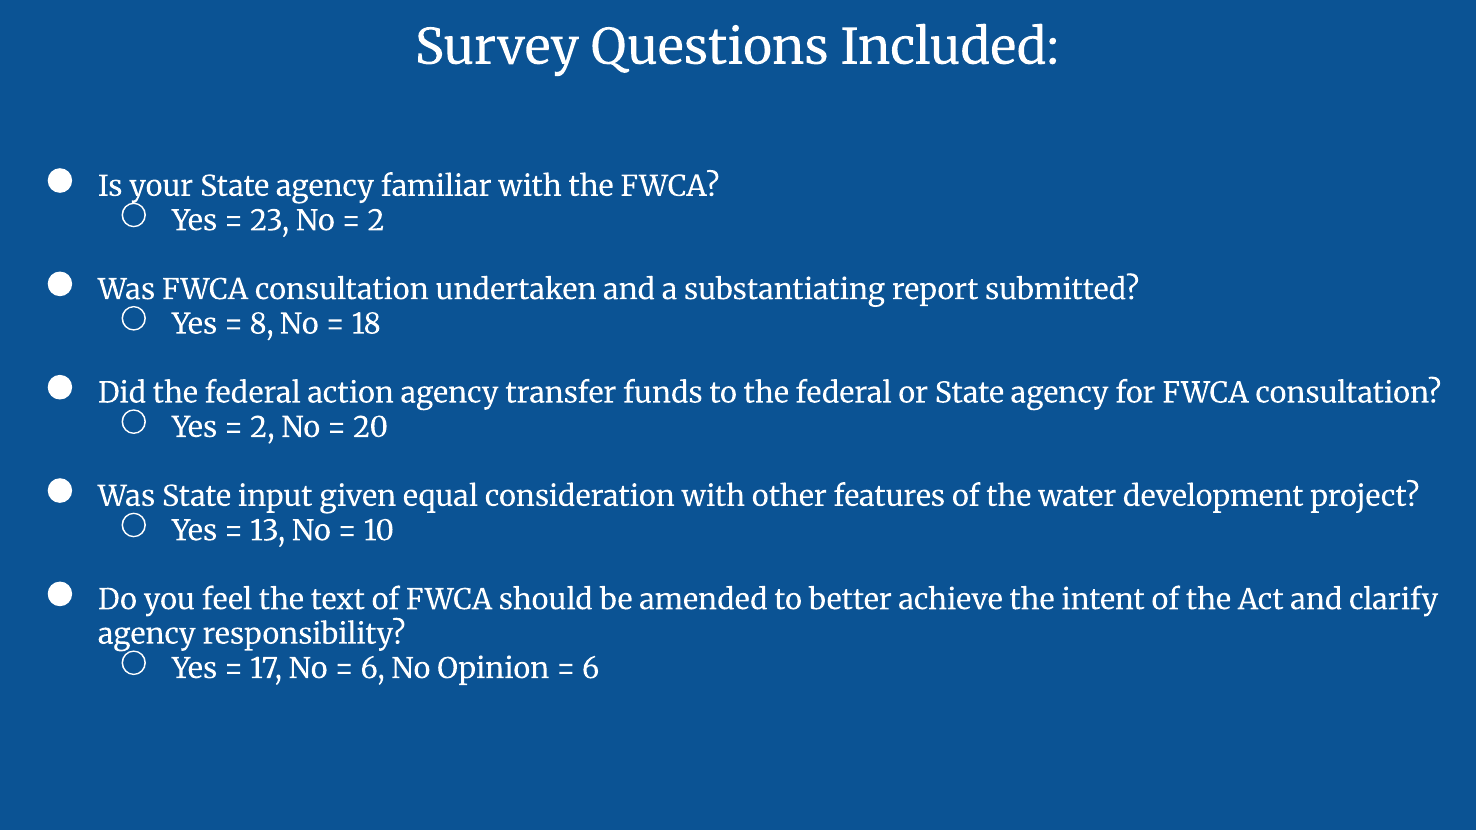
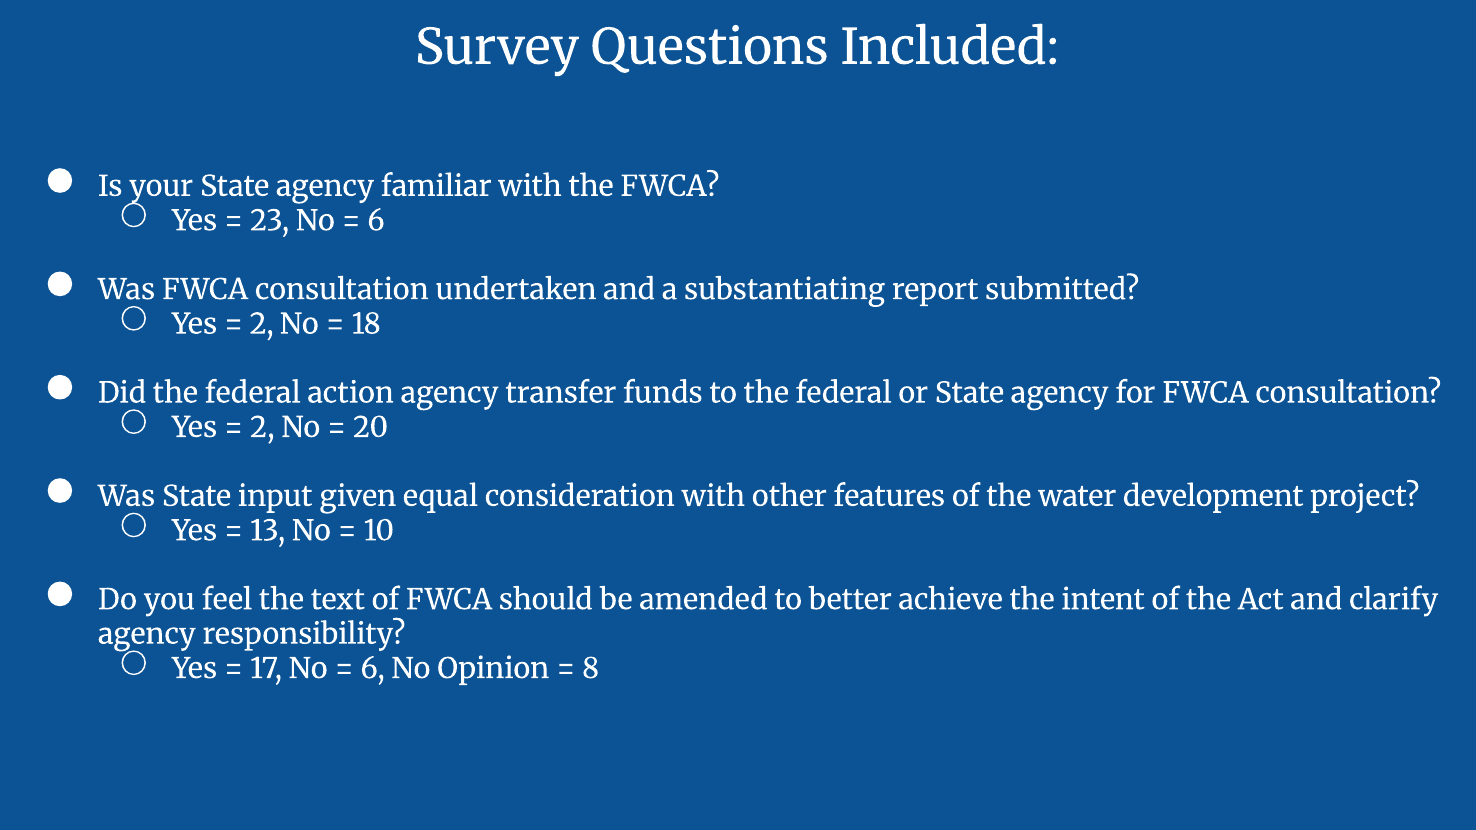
2: 2 -> 6 (376, 221)
8: 8 -> 2 (262, 324)
6: 6 -> 8 (591, 669)
